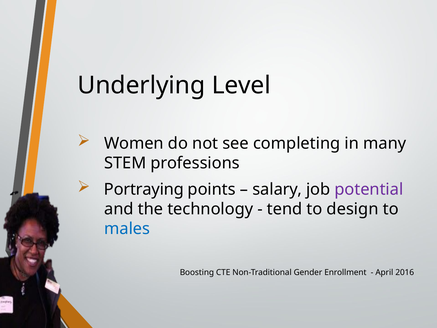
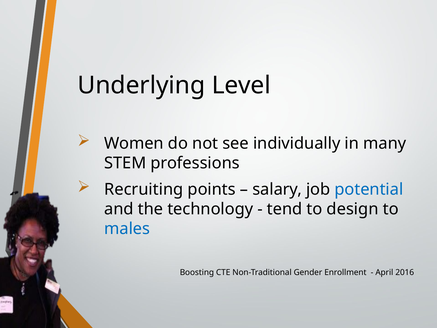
completing: completing -> individually (297, 143)
Portraying: Portraying -> Recruiting (144, 189)
potential colour: purple -> blue (369, 189)
